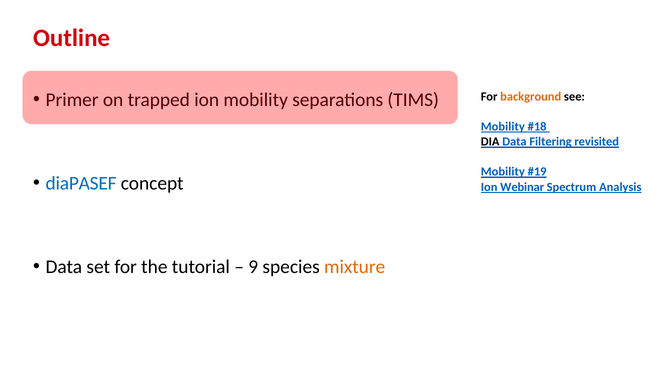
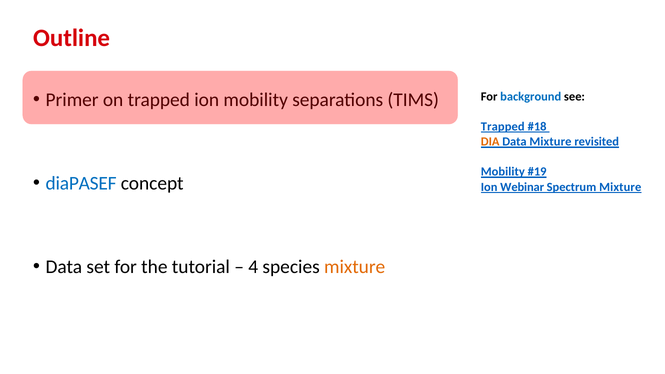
background colour: orange -> blue (531, 97)
Mobility: Mobility -> Trapped (503, 127)
DIA colour: black -> orange (490, 142)
Data Filtering: Filtering -> Mixture (550, 142)
Spectrum Analysis: Analysis -> Mixture (620, 187)
9: 9 -> 4 (253, 267)
